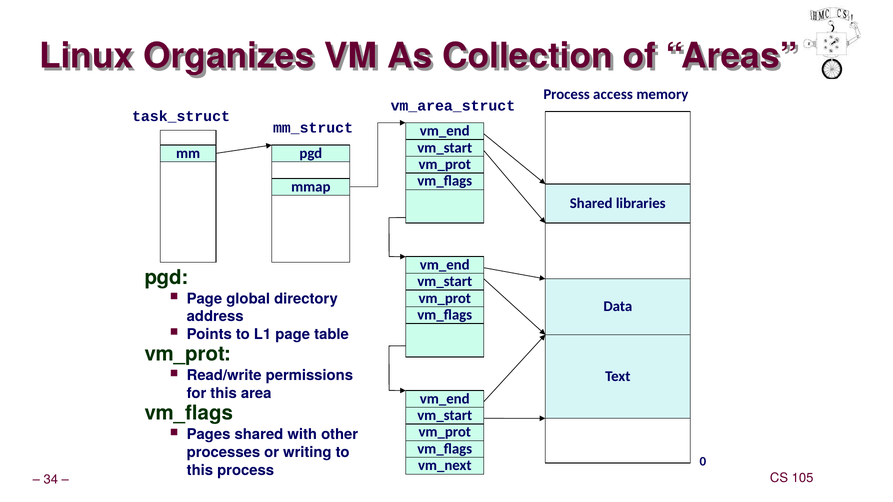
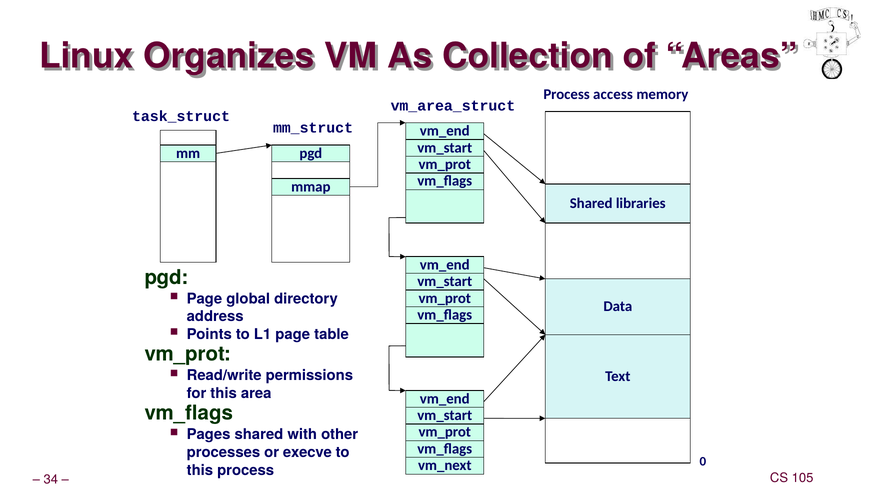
writing: writing -> execve (307, 453)
